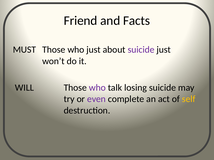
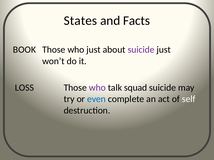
Friend: Friend -> States (80, 21)
MUST: MUST -> BOOK (24, 50)
WILL: WILL -> LOSS (24, 88)
losing: losing -> squad (136, 88)
even colour: purple -> blue (96, 99)
self colour: yellow -> white (189, 99)
